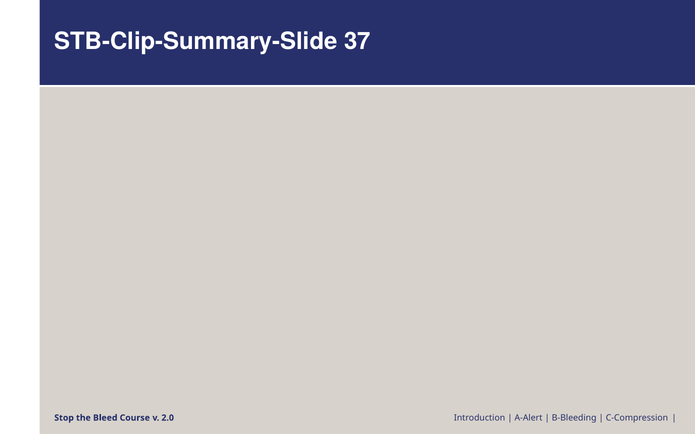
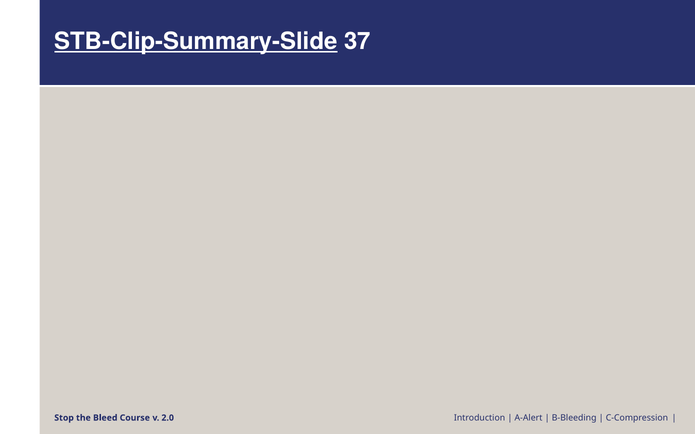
STB-Clip-Summary-Slide underline: none -> present (196, 42)
